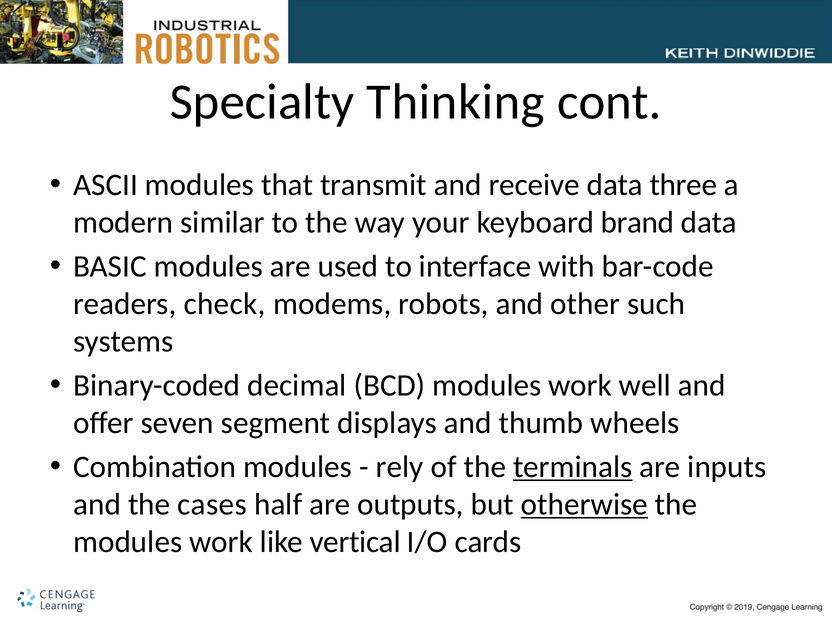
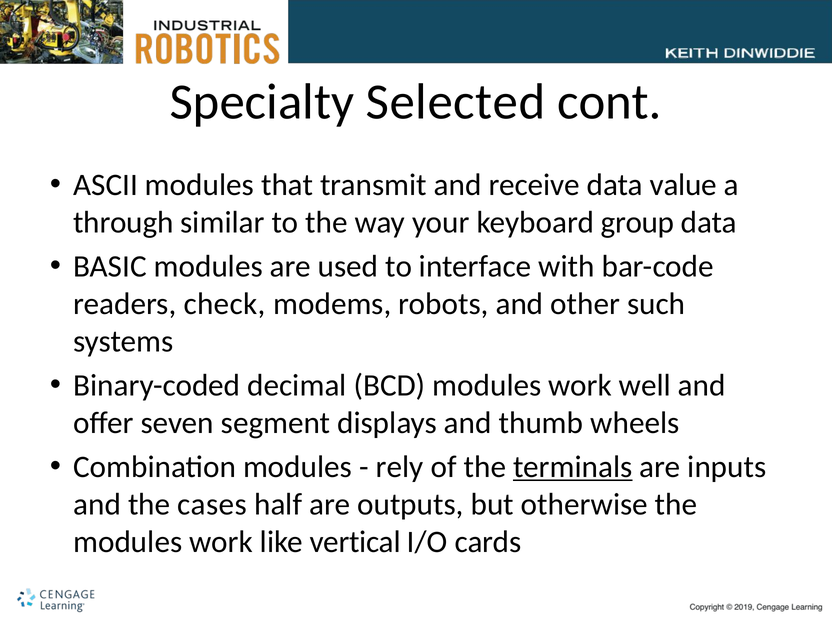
Thinking: Thinking -> Selected (456, 102)
three: three -> value (683, 185)
modern: modern -> through (123, 223)
brand: brand -> group (637, 223)
otherwise underline: present -> none (584, 504)
